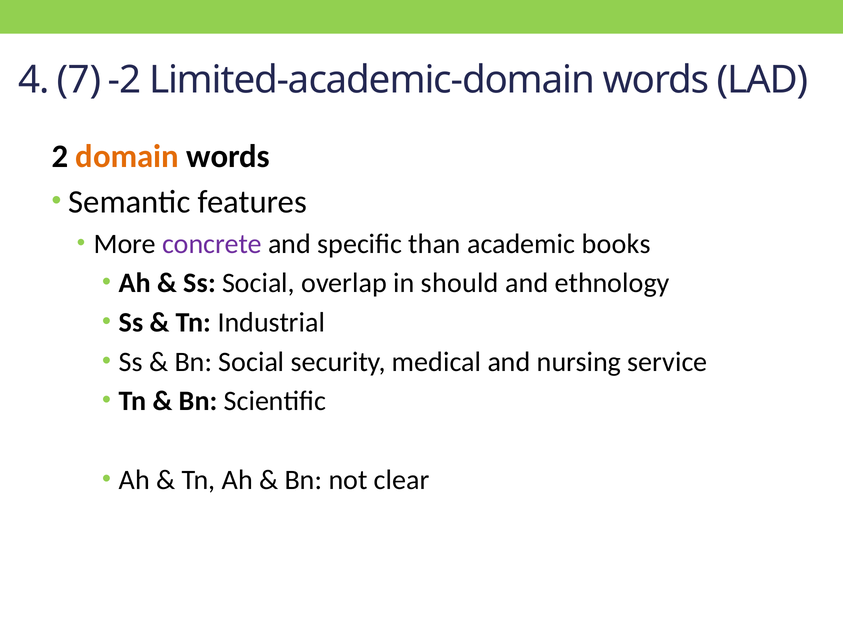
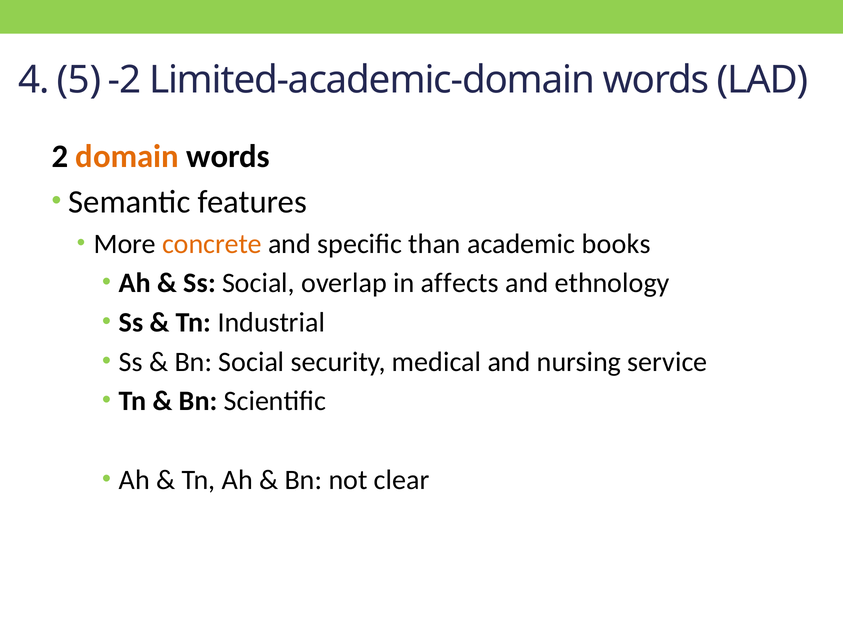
7: 7 -> 5 (79, 80)
concrete colour: purple -> orange (212, 244)
should: should -> affects (460, 283)
